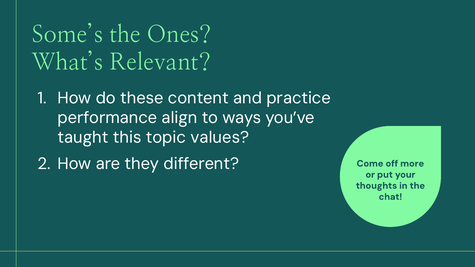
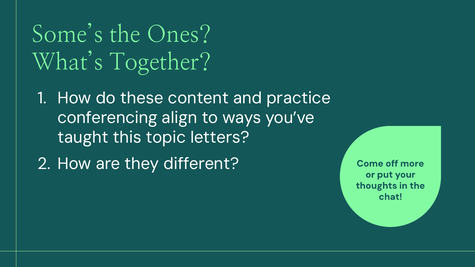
Relevant: Relevant -> Together (160, 62)
performance: performance -> conferencing (107, 118)
values: values -> letters (220, 138)
